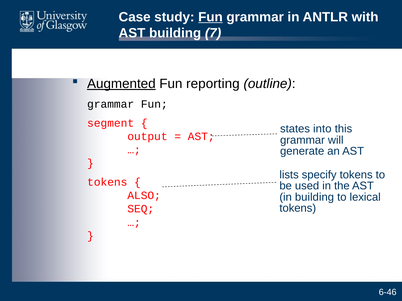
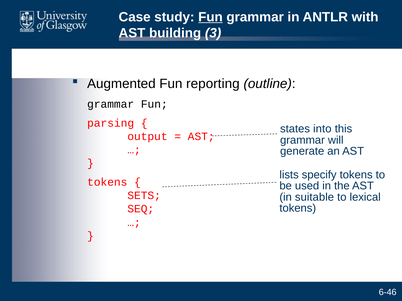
7: 7 -> 3 (213, 33)
Augmented underline: present -> none (121, 84)
segment: segment -> parsing (111, 123)
ALSO: ALSO -> SETS (144, 196)
in building: building -> suitable (314, 197)
